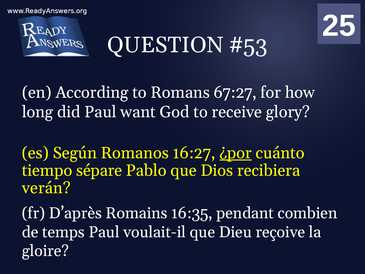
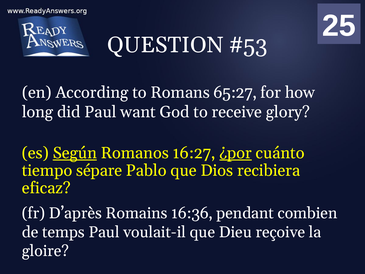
67:27: 67:27 -> 65:27 (235, 92)
Según underline: none -> present (75, 153)
verán: verán -> eficaz (46, 188)
16:35: 16:35 -> 16:36 (192, 213)
